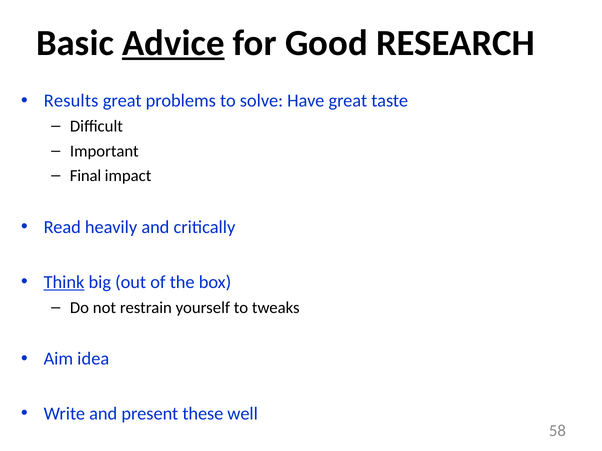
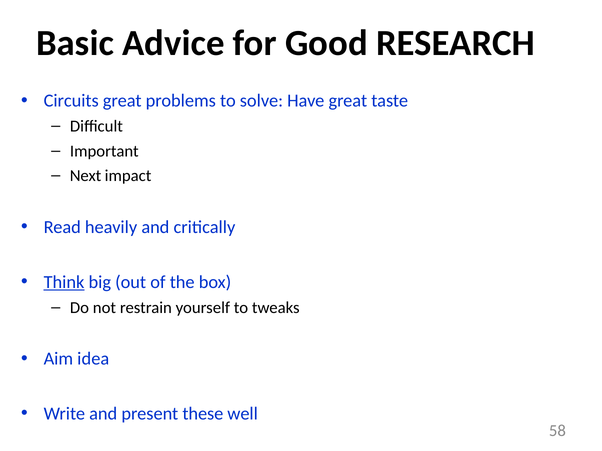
Advice underline: present -> none (173, 43)
Results: Results -> Circuits (71, 101)
Final: Final -> Next (85, 176)
